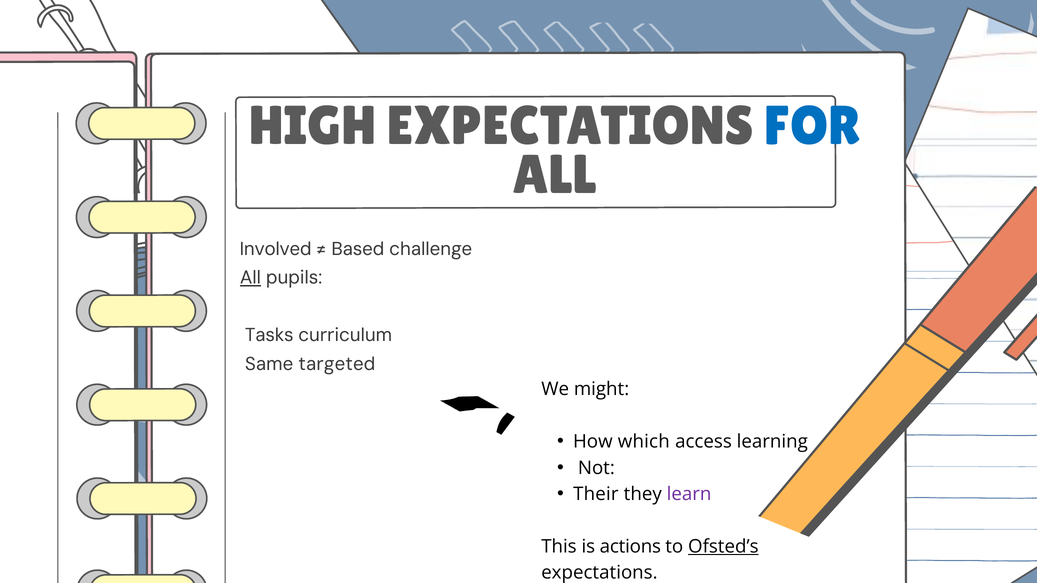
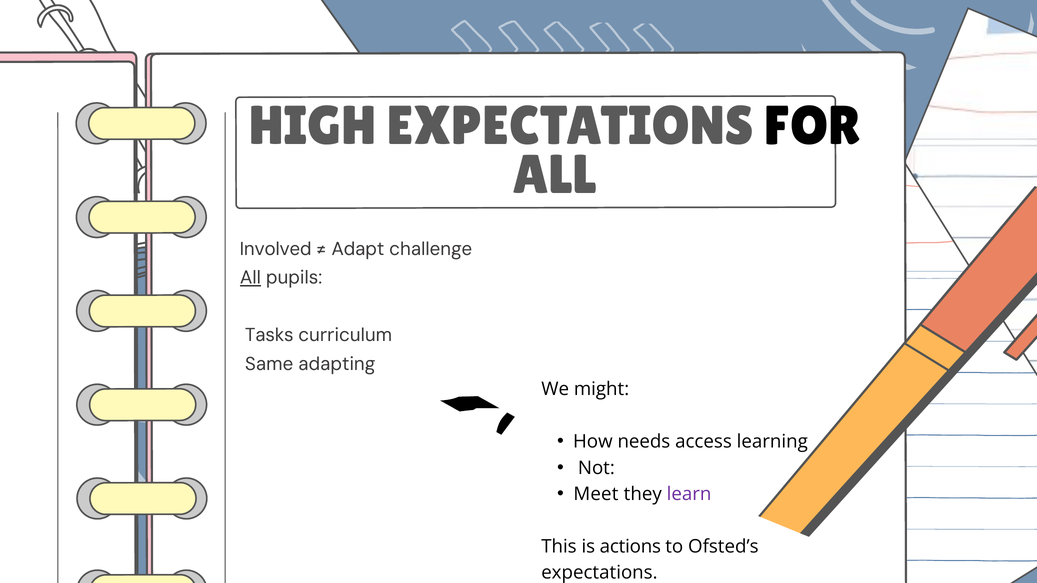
FOR colour: blue -> black (812, 126)
Based: Based -> Adapt (358, 249)
targeted: targeted -> adapting (337, 364)
which: which -> needs (644, 442)
Their: Their -> Meet (596, 494)
Ofsted’s underline: present -> none (723, 547)
